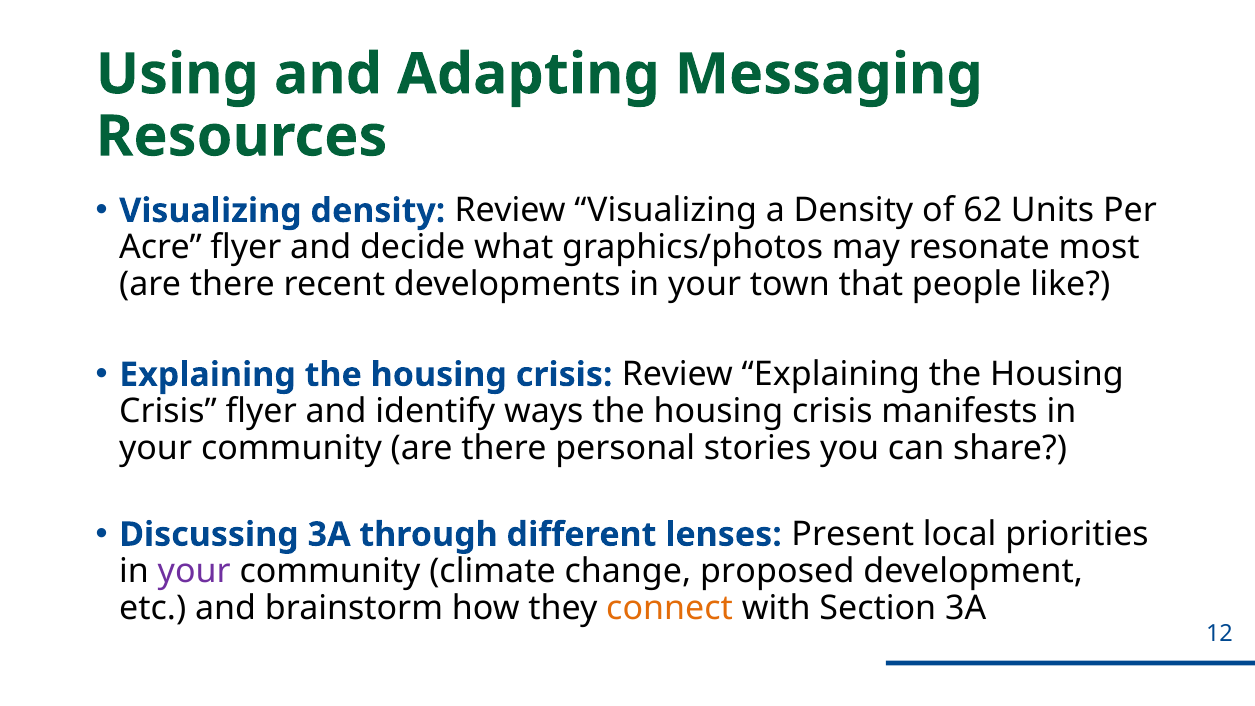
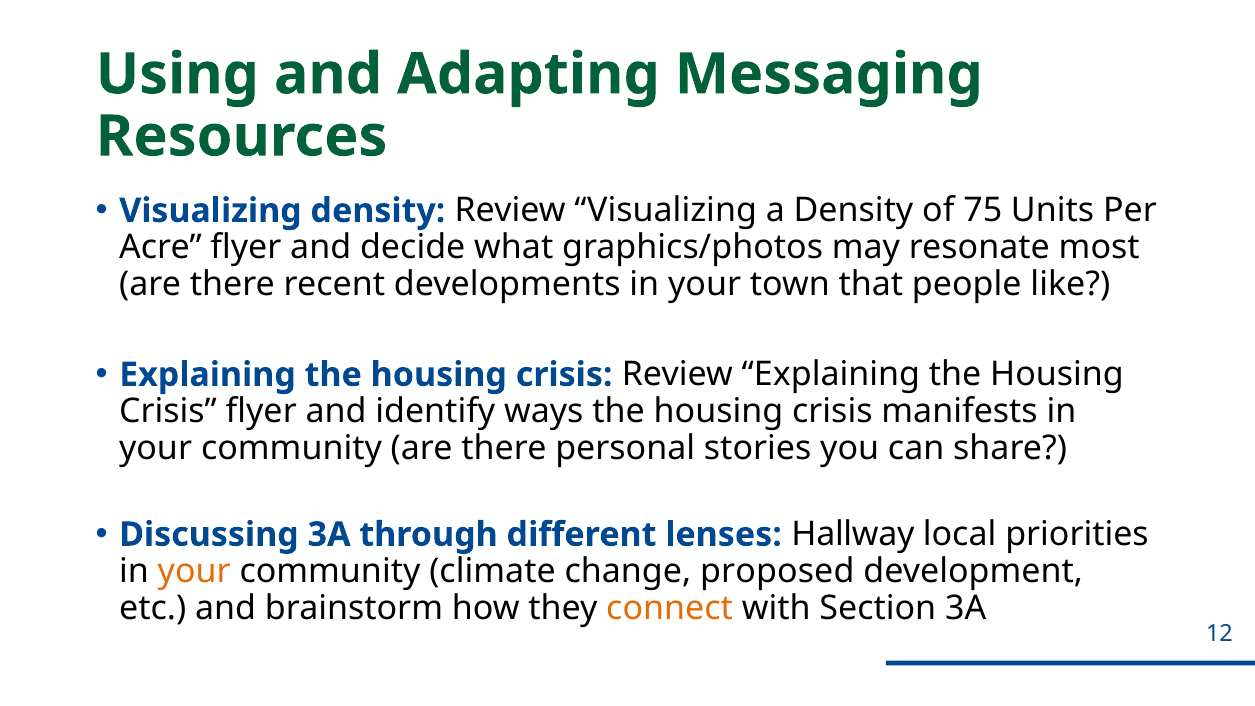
62: 62 -> 75 (983, 211)
Present: Present -> Hallway (853, 534)
your colour: purple -> orange (194, 571)
